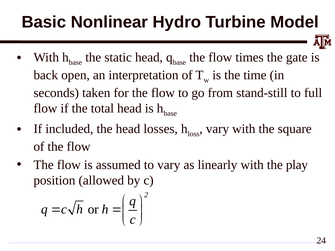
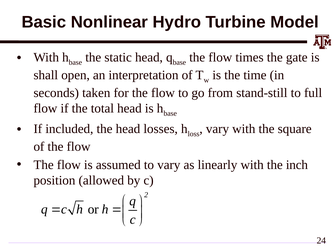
back: back -> shall (46, 75)
play: play -> inch (297, 165)
